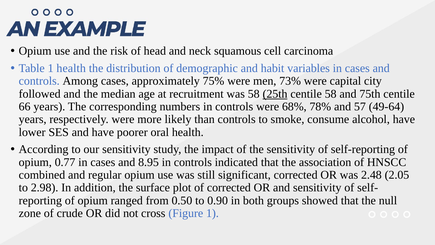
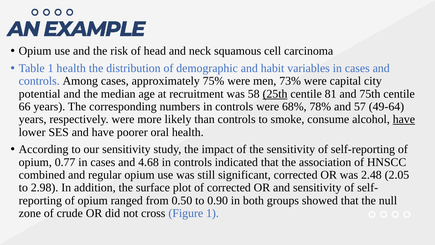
followed: followed -> potential (40, 94)
centile 58: 58 -> 81 (331, 94)
have underline: none -> present (404, 119)
8.95: 8.95 -> 4.68 (149, 162)
